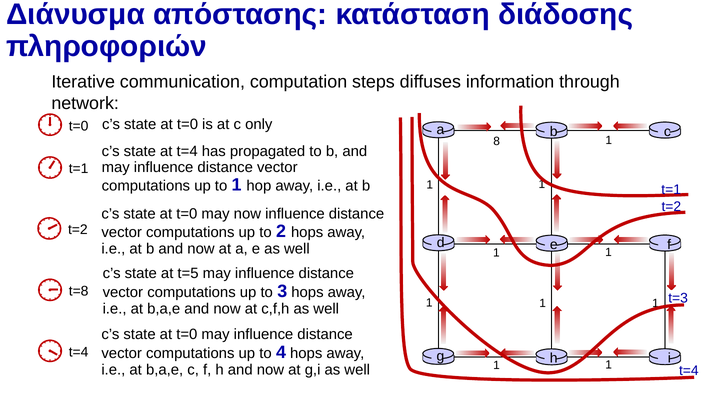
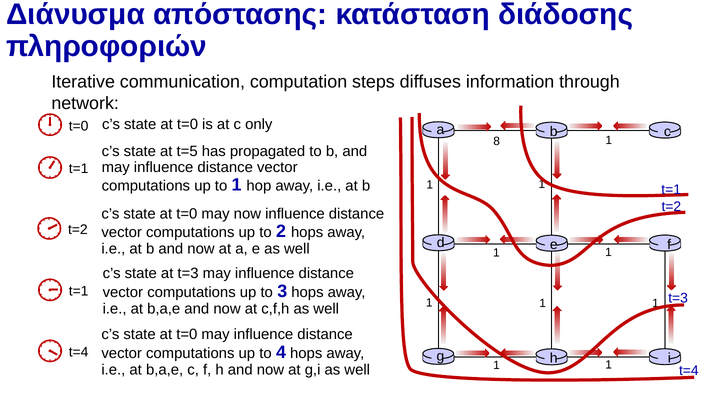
at t=4: t=4 -> t=5 (187, 151)
at t=5: t=5 -> t=3 (188, 274)
t=8: t=8 -> t=1 (79, 291)
